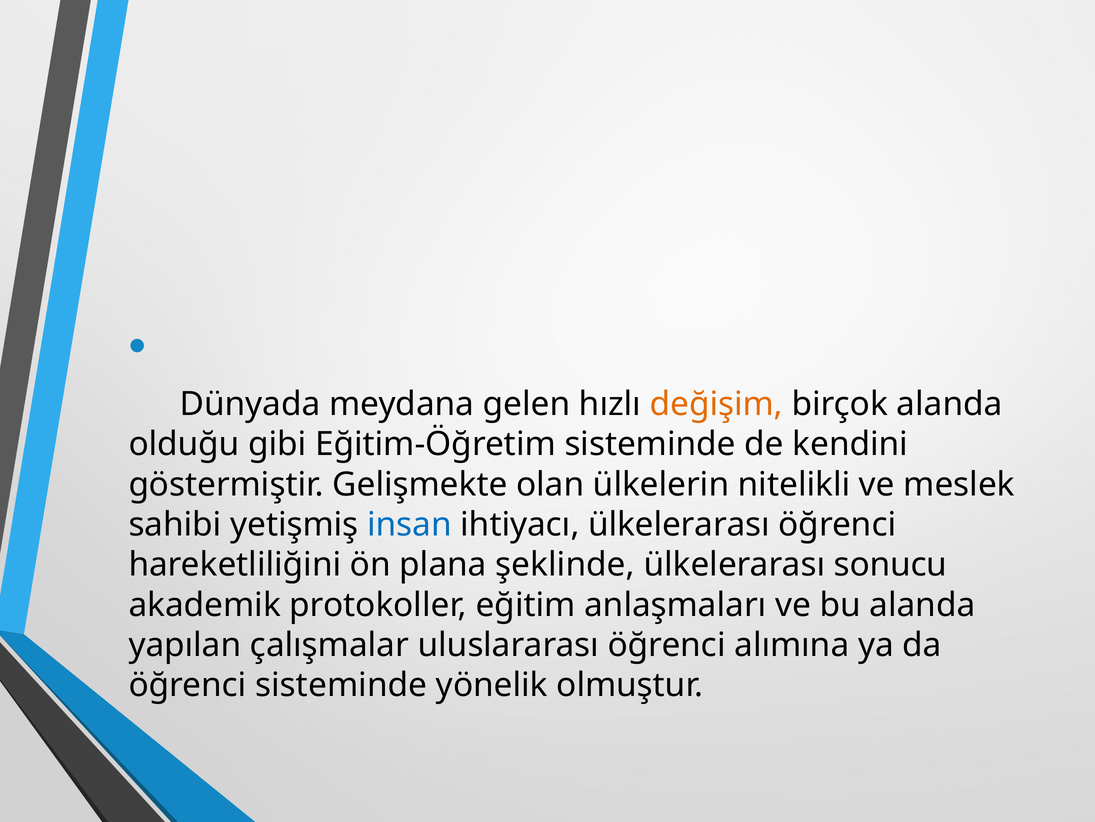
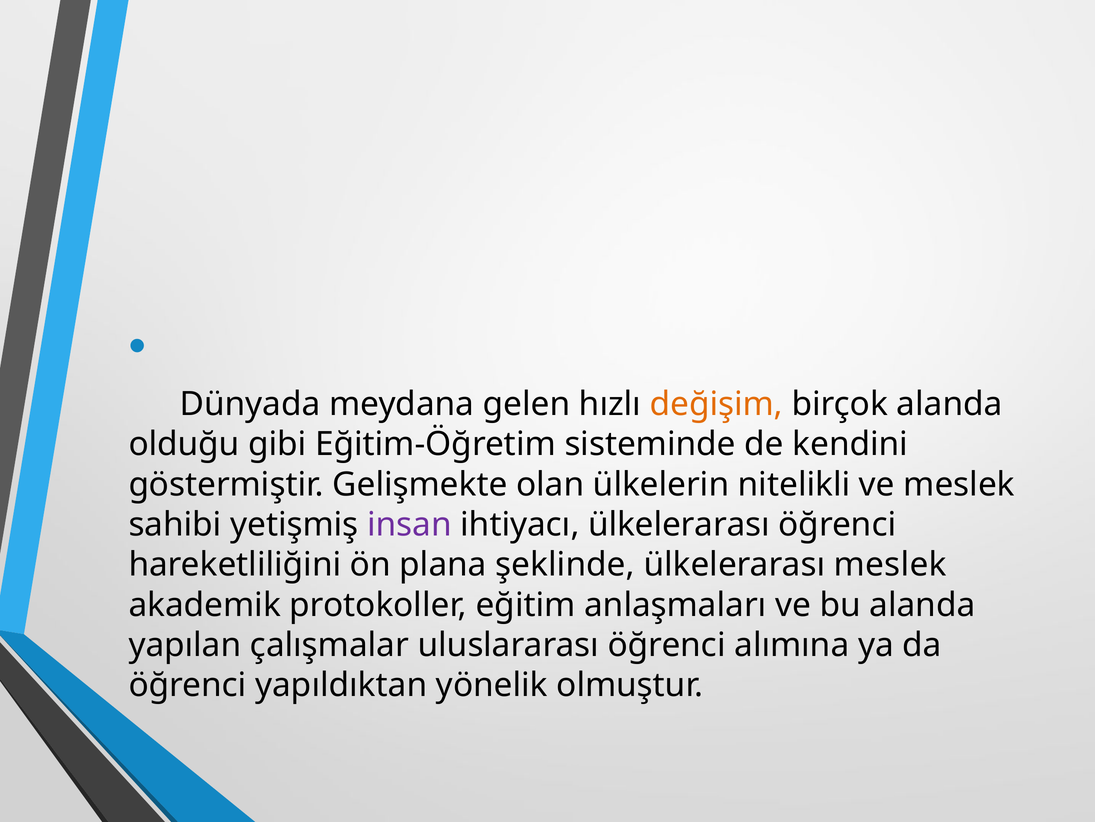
insan colour: blue -> purple (409, 524)
ülkelerarası sonucu: sonucu -> meslek (890, 564)
öğrenci sisteminde: sisteminde -> yapıldıktan (341, 685)
